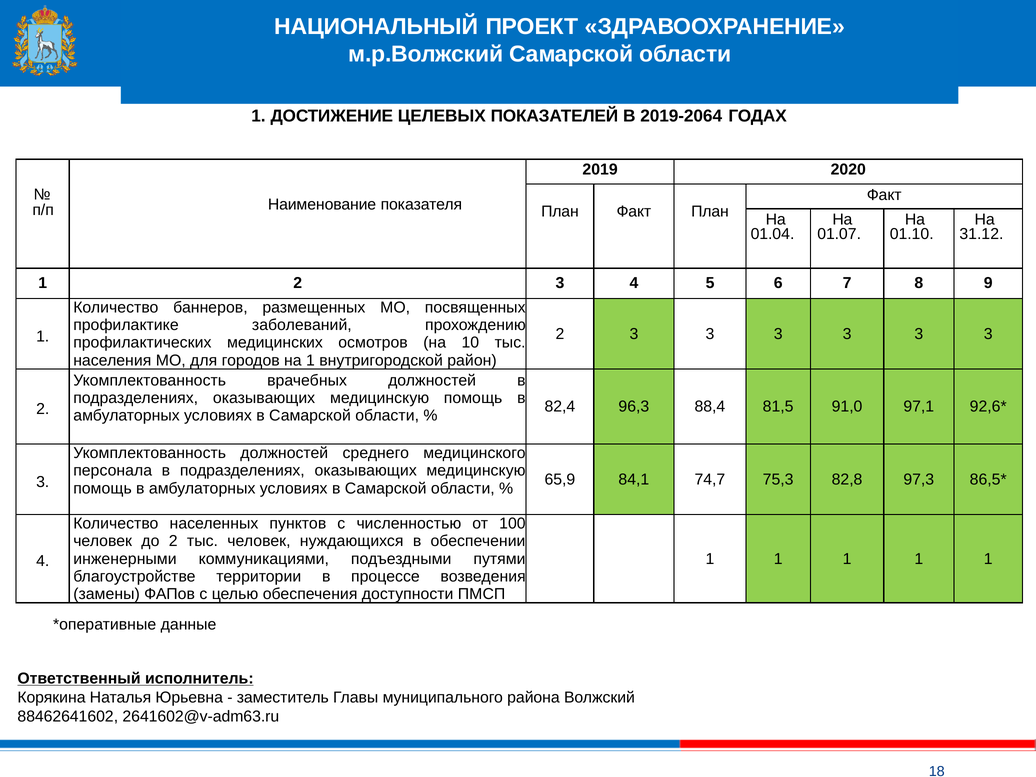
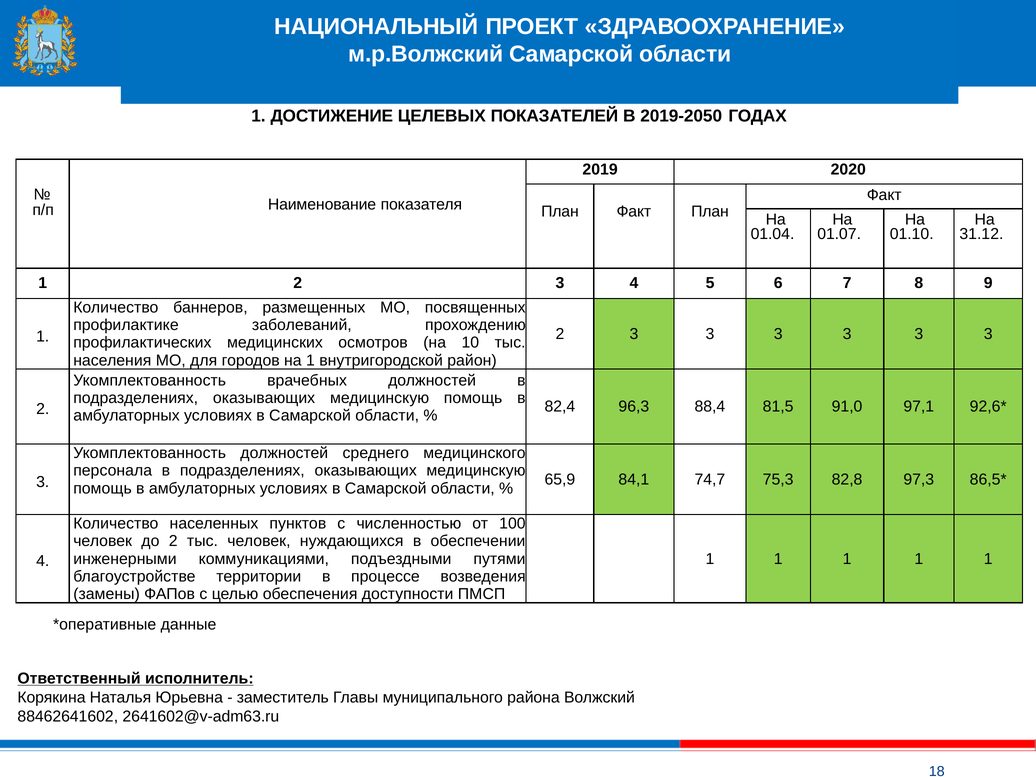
2019-2064: 2019-2064 -> 2019-2050 (681, 116)
